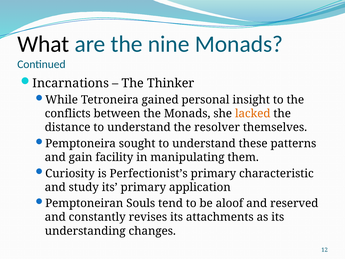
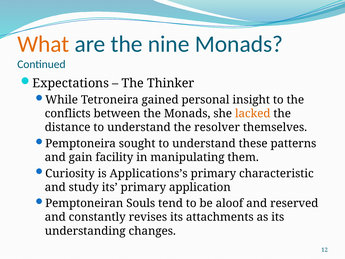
What colour: black -> orange (43, 44)
Incarnations: Incarnations -> Expectations (71, 83)
Perfectionist’s: Perfectionist’s -> Applications’s (149, 173)
